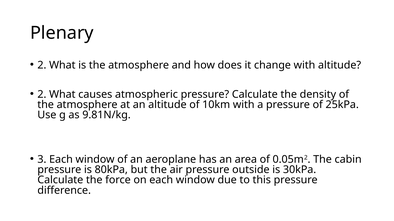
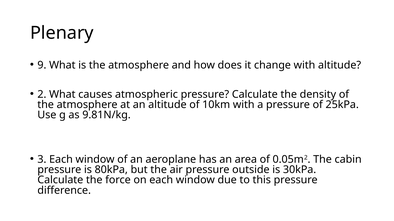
2: 2 -> 9 (42, 65)
